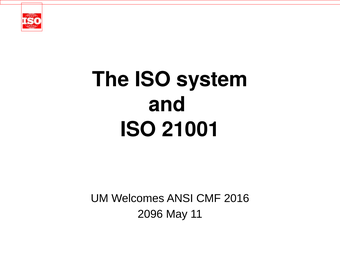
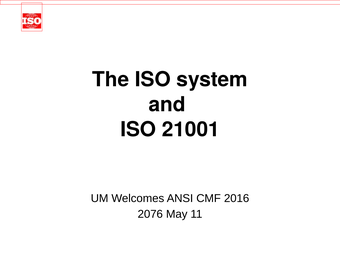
2096: 2096 -> 2076 (150, 214)
